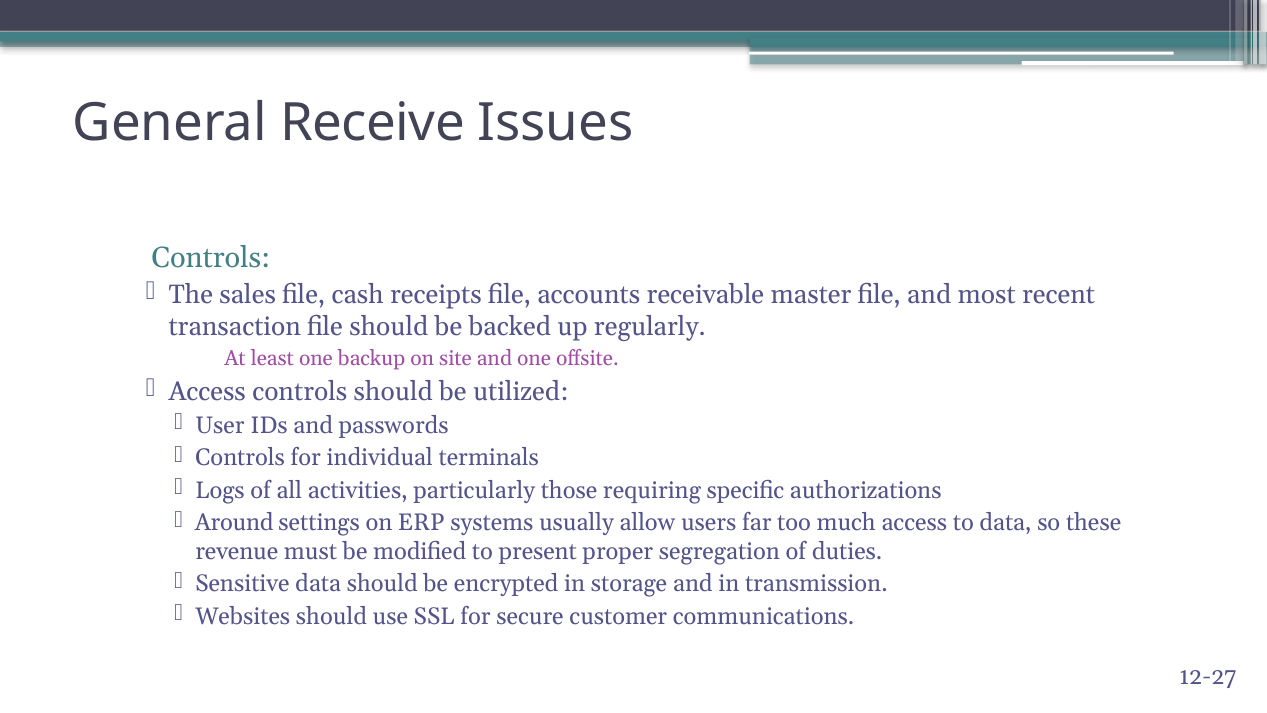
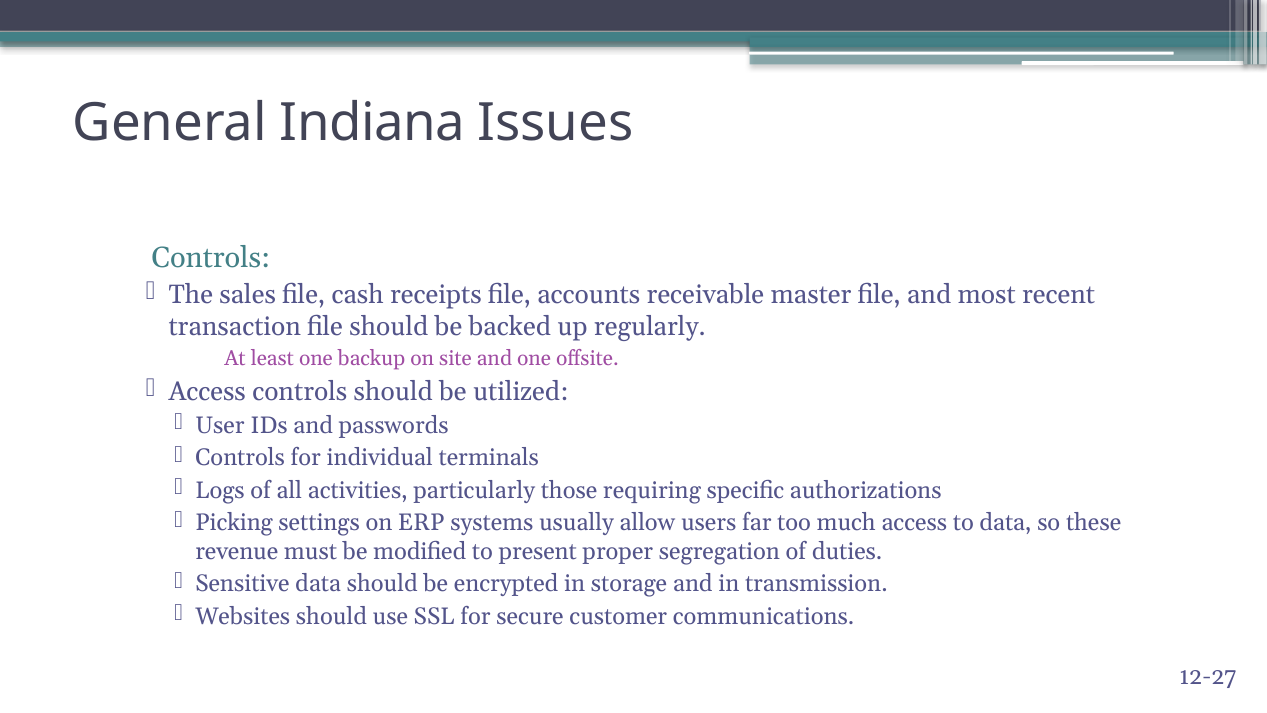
Receive: Receive -> Indiana (372, 123)
Around: Around -> Picking (234, 523)
